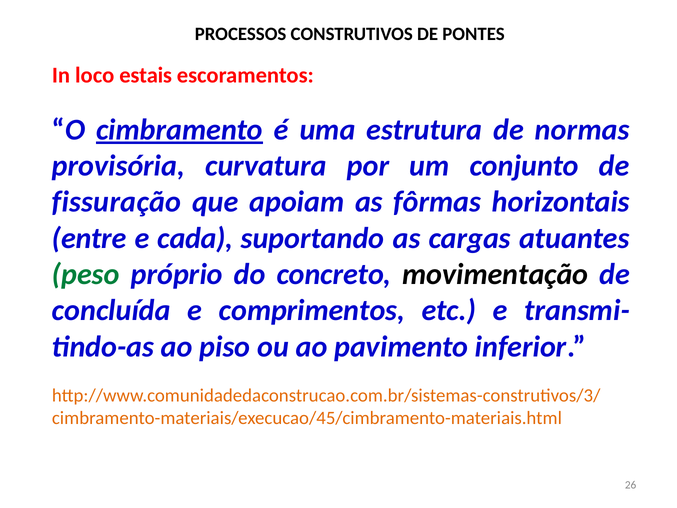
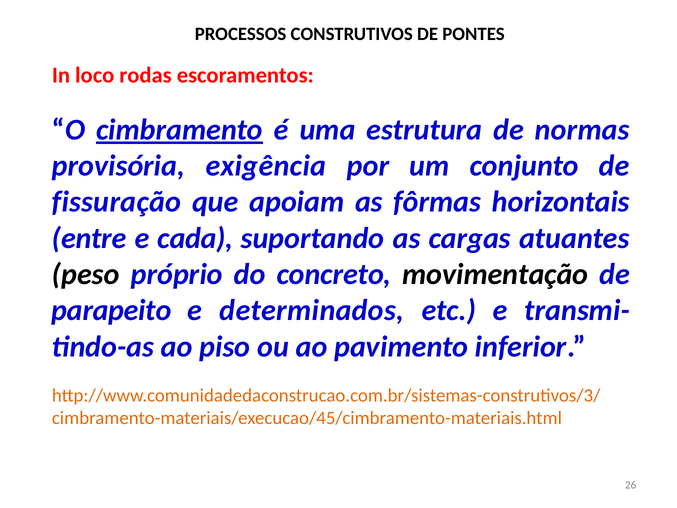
estais: estais -> rodas (146, 75)
curvatura: curvatura -> exigência (266, 166)
peso colour: green -> black (86, 274)
concluída: concluída -> parapeito (111, 310)
comprimentos: comprimentos -> determinados (312, 310)
